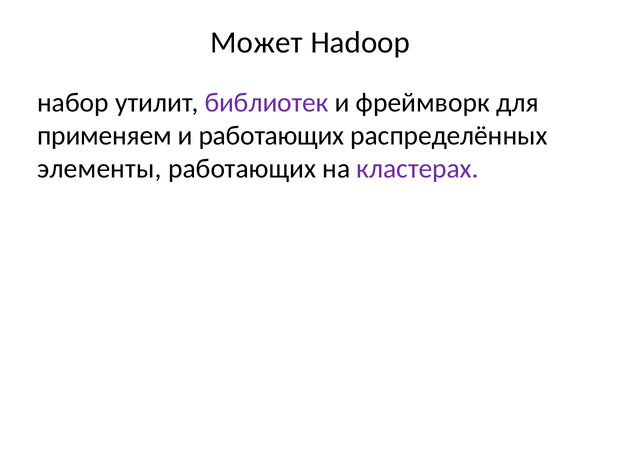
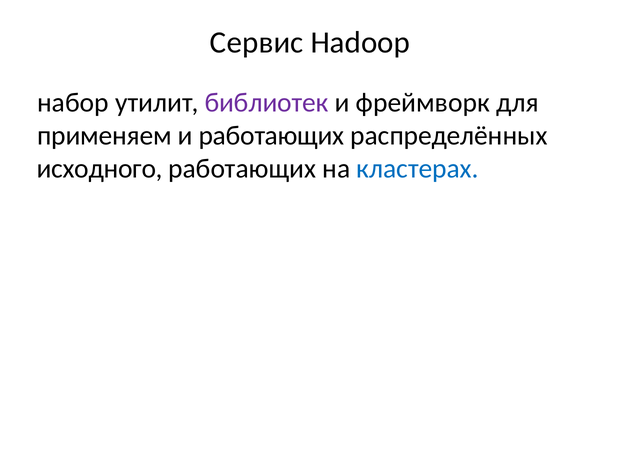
Может: Может -> Сервис (257, 42)
элементы: элементы -> исходного (100, 169)
кластерах colour: purple -> blue (418, 169)
